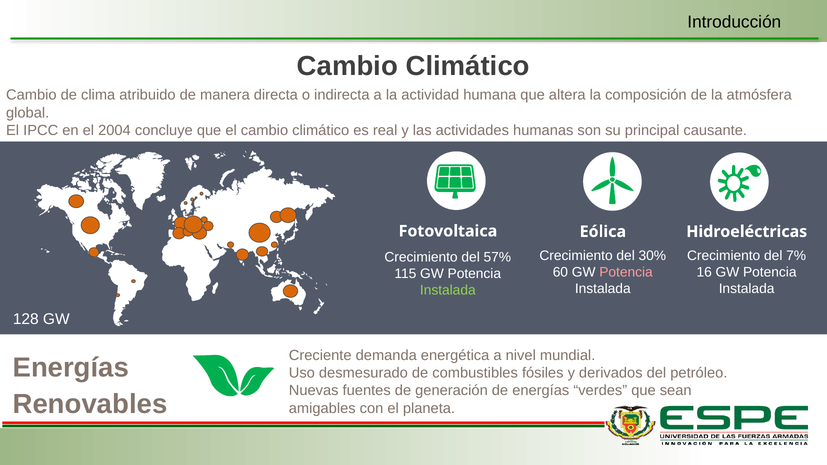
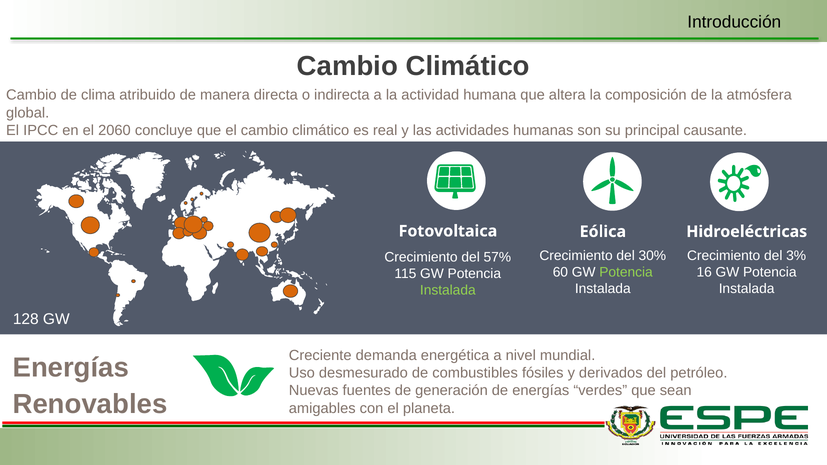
2004: 2004 -> 2060 (114, 130)
7%: 7% -> 3% (796, 256)
Potencia colour: pink -> light green (626, 272)
